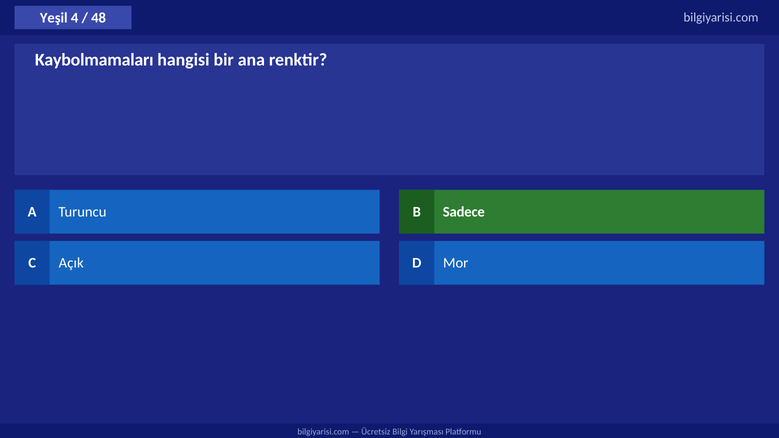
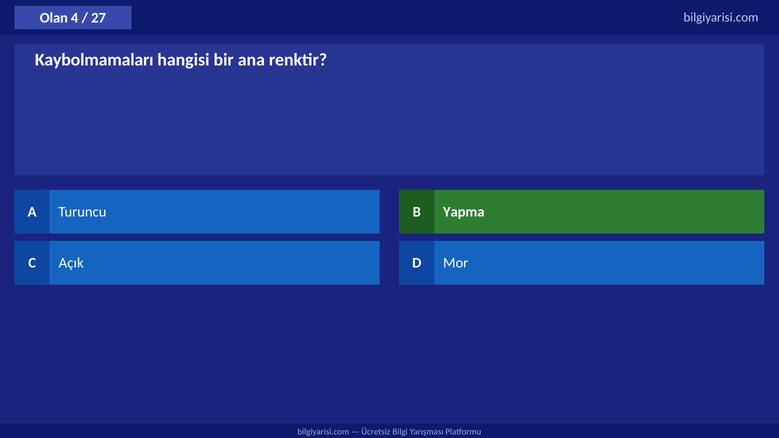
Yeşil: Yeşil -> Olan (54, 18)
48: 48 -> 27 (99, 18)
Sadece: Sadece -> Yapma (464, 212)
